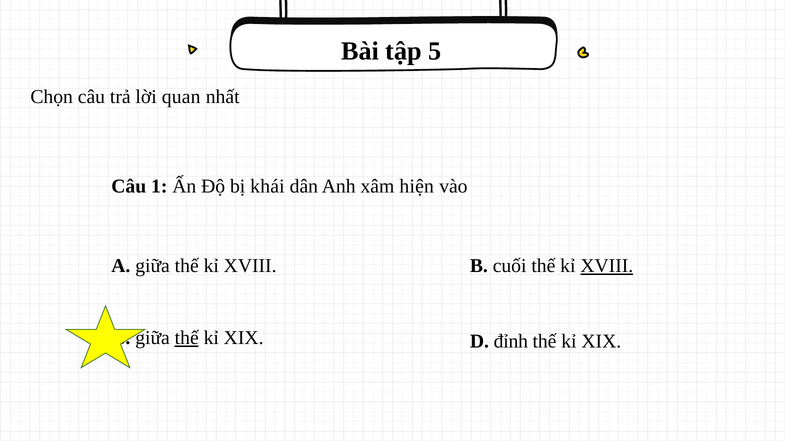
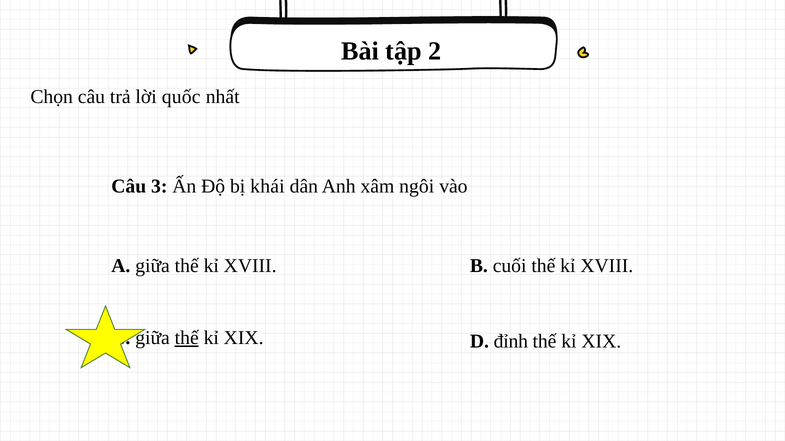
5: 5 -> 2 (435, 51)
quan: quan -> quốc (181, 97)
1: 1 -> 3 (159, 186)
hiện: hiện -> ngôi (417, 186)
XVIII underline: present -> none (607, 266)
